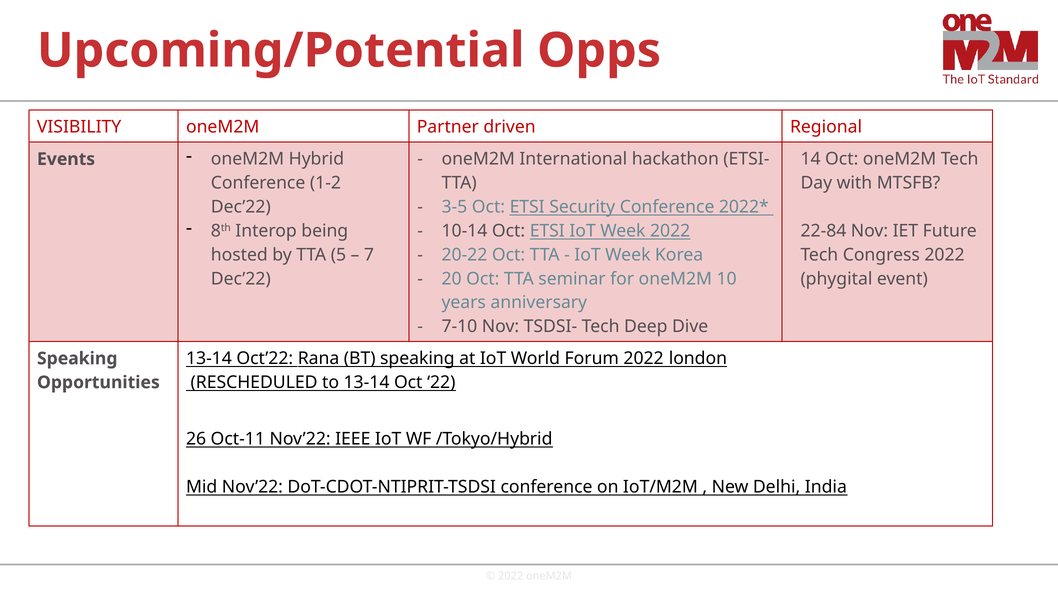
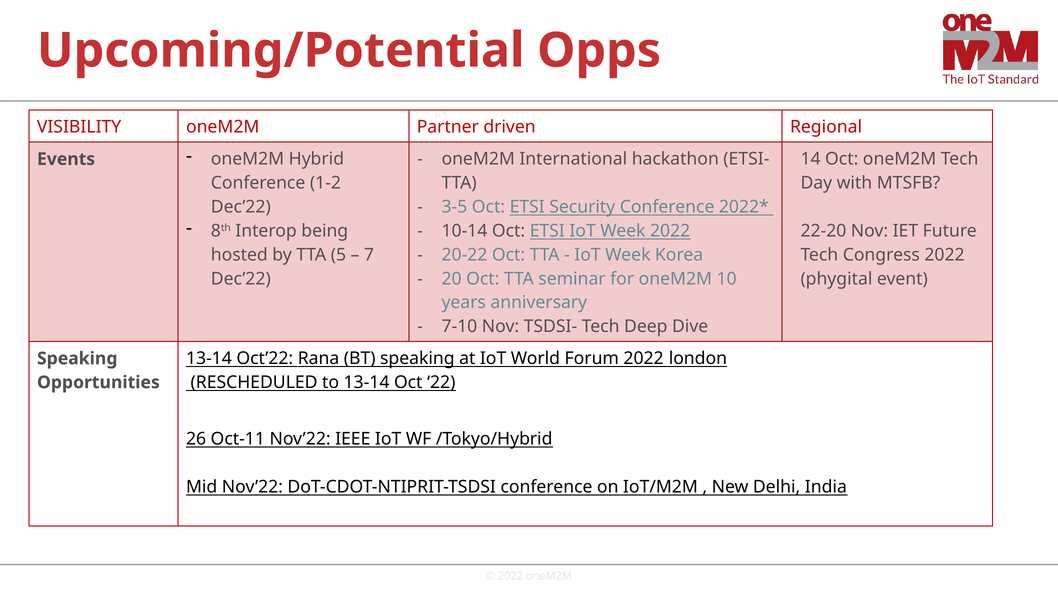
22-84: 22-84 -> 22-20 (823, 231)
